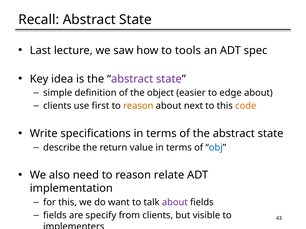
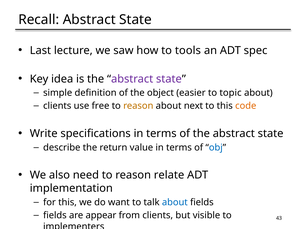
edge: edge -> topic (231, 93)
first: first -> free (100, 106)
about colour: purple -> blue (175, 203)
specify: specify -> appear (101, 216)
